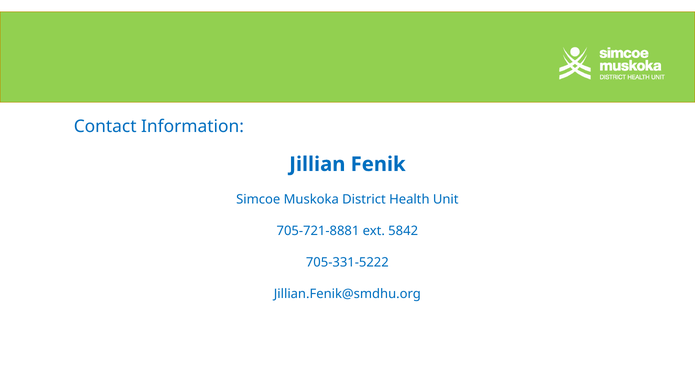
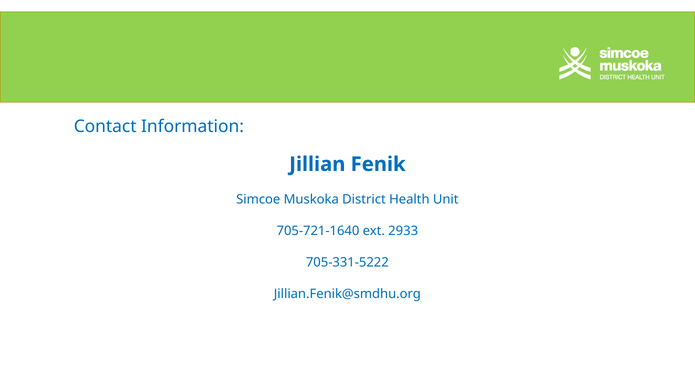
705-721-8881: 705-721-8881 -> 705-721-1640 (318, 231)
5842: 5842 -> 2933 (403, 231)
